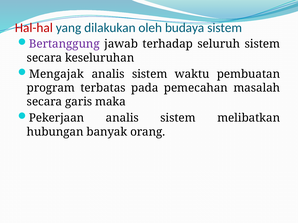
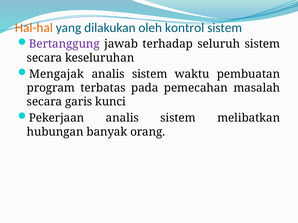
Hal-hal colour: red -> orange (34, 28)
budaya: budaya -> kontrol (185, 28)
maka: maka -> kunci (110, 102)
